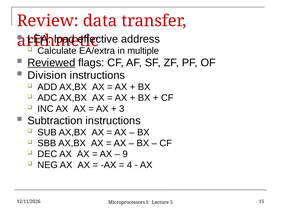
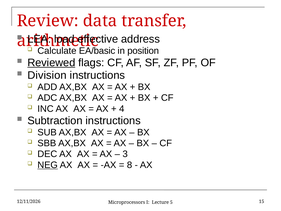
EA/extra: EA/extra -> EA/basic (97, 51)
multiple: multiple -> position (143, 51)
3: 3 -> 4 (122, 109)
9: 9 -> 3 (125, 154)
NEG underline: none -> present (48, 165)
4: 4 -> 8 (130, 165)
